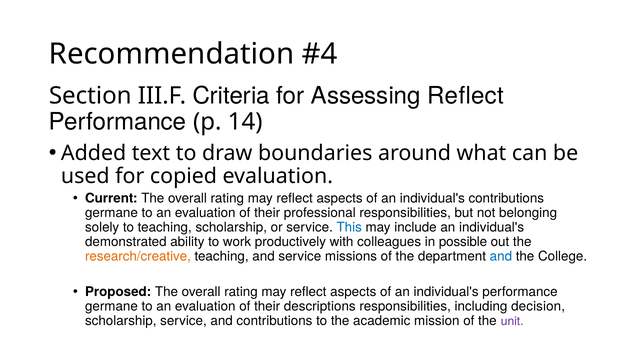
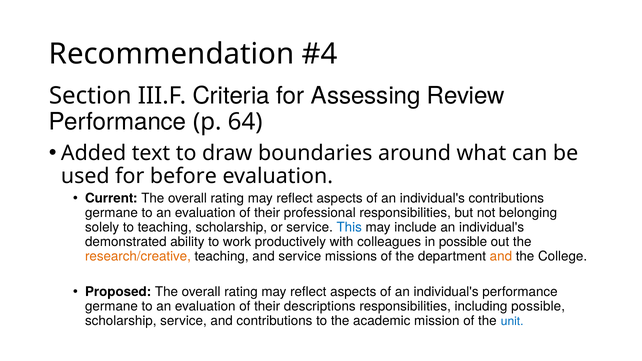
Assessing Reflect: Reflect -> Review (466, 96)
14: 14 -> 64 (245, 122)
copied: copied -> before (183, 176)
and colour: blue -> orange (501, 256)
including decision: decision -> possible (538, 306)
unit colour: purple -> blue (512, 321)
